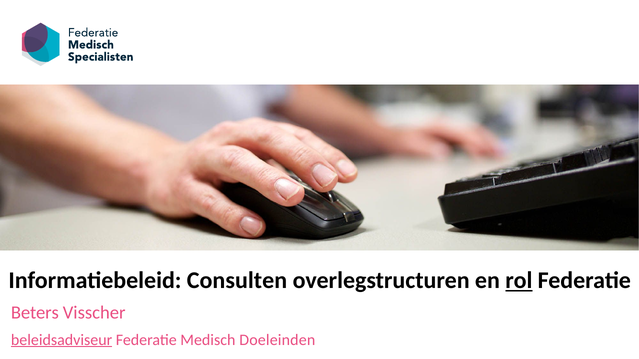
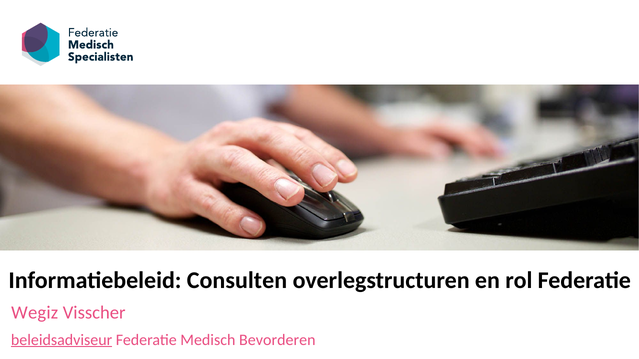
rol underline: present -> none (519, 281)
Beters: Beters -> Wegiz (35, 313)
Doeleinden: Doeleinden -> Bevorderen (277, 340)
